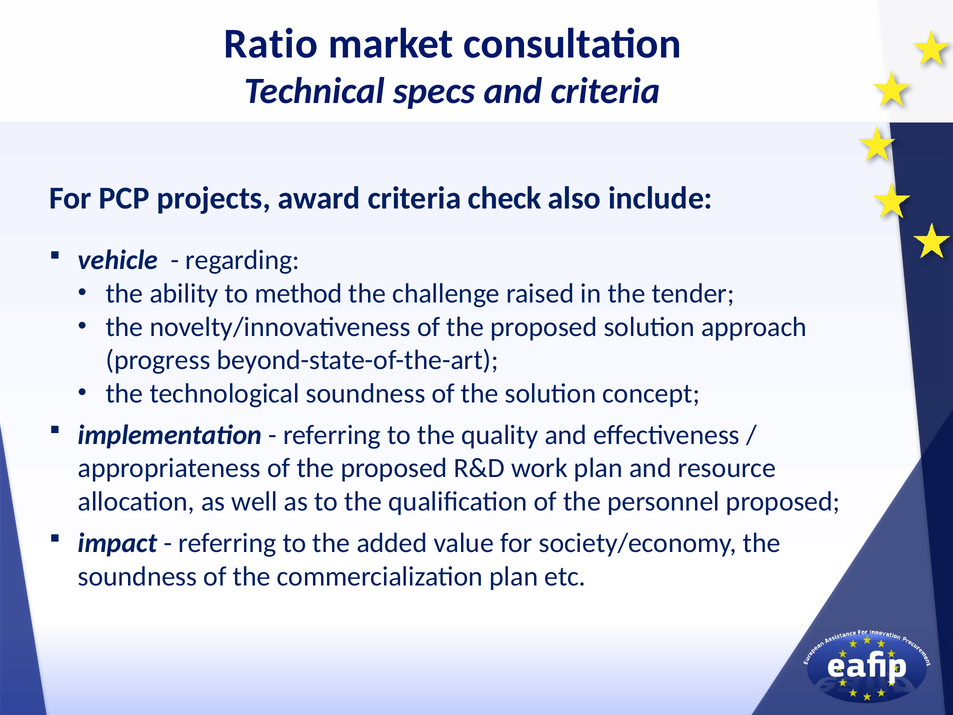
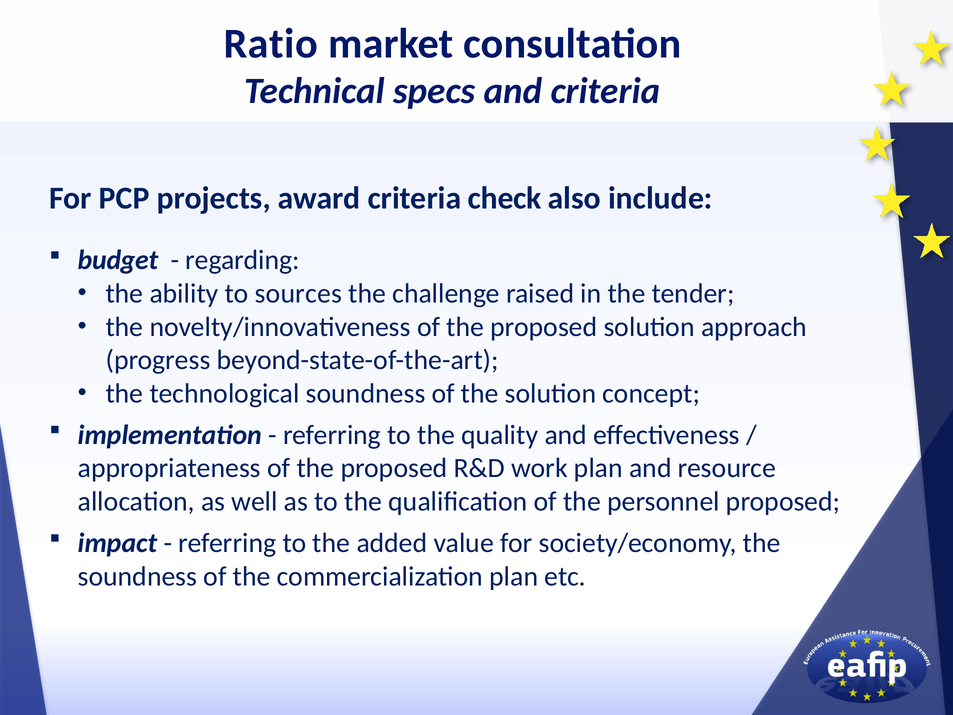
vehicle: vehicle -> budget (118, 260)
method: method -> sources (298, 293)
